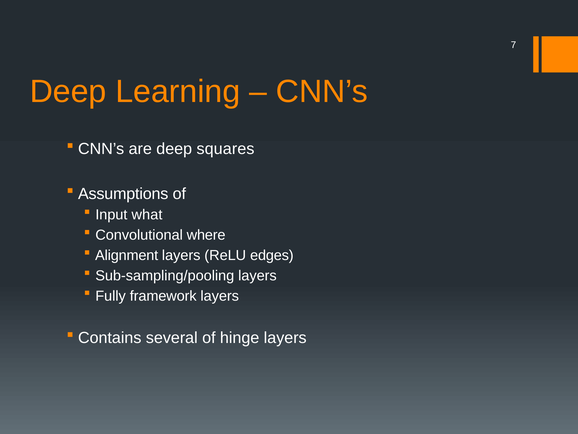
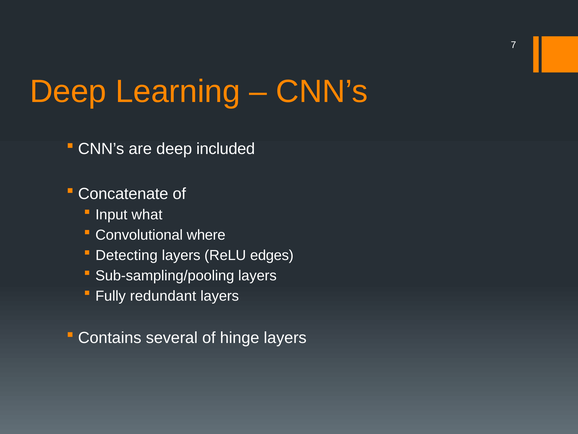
squares: squares -> included (226, 149)
Assumptions: Assumptions -> Concatenate (123, 194)
Alignment: Alignment -> Detecting (127, 255)
framework: framework -> redundant (163, 296)
